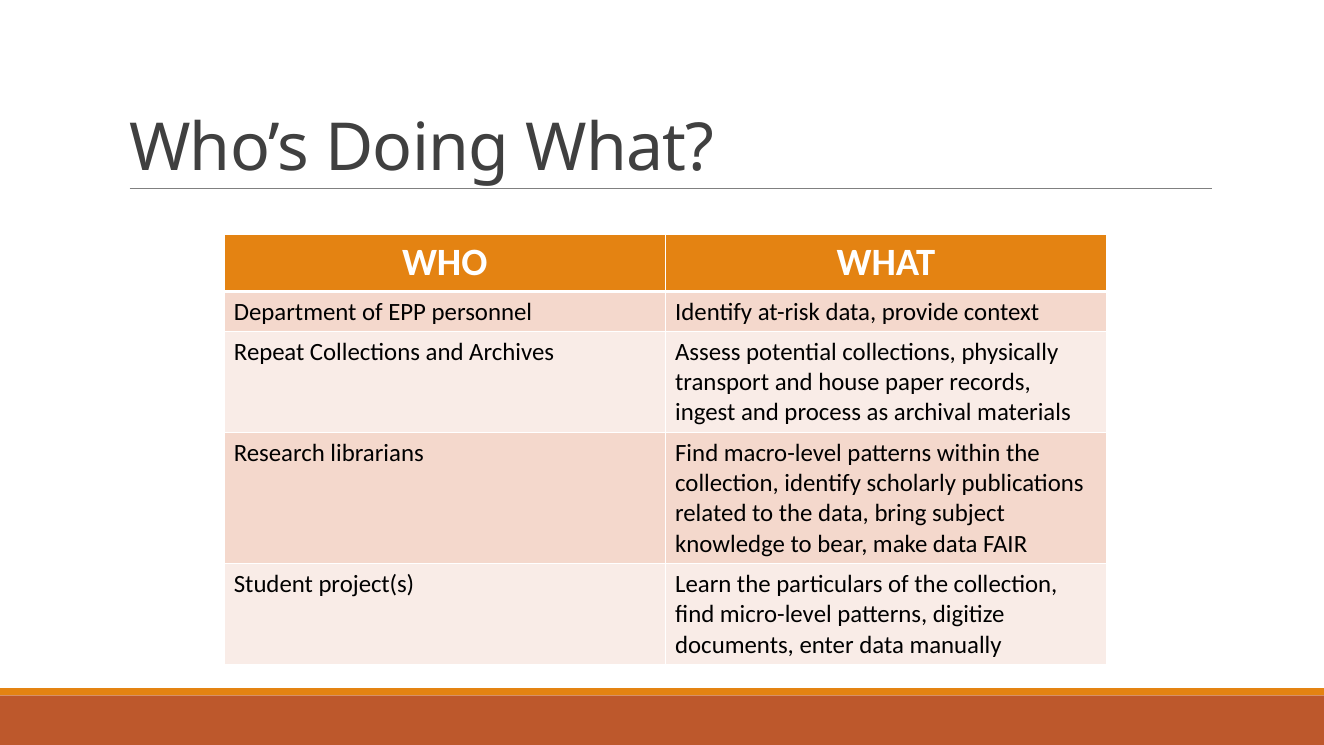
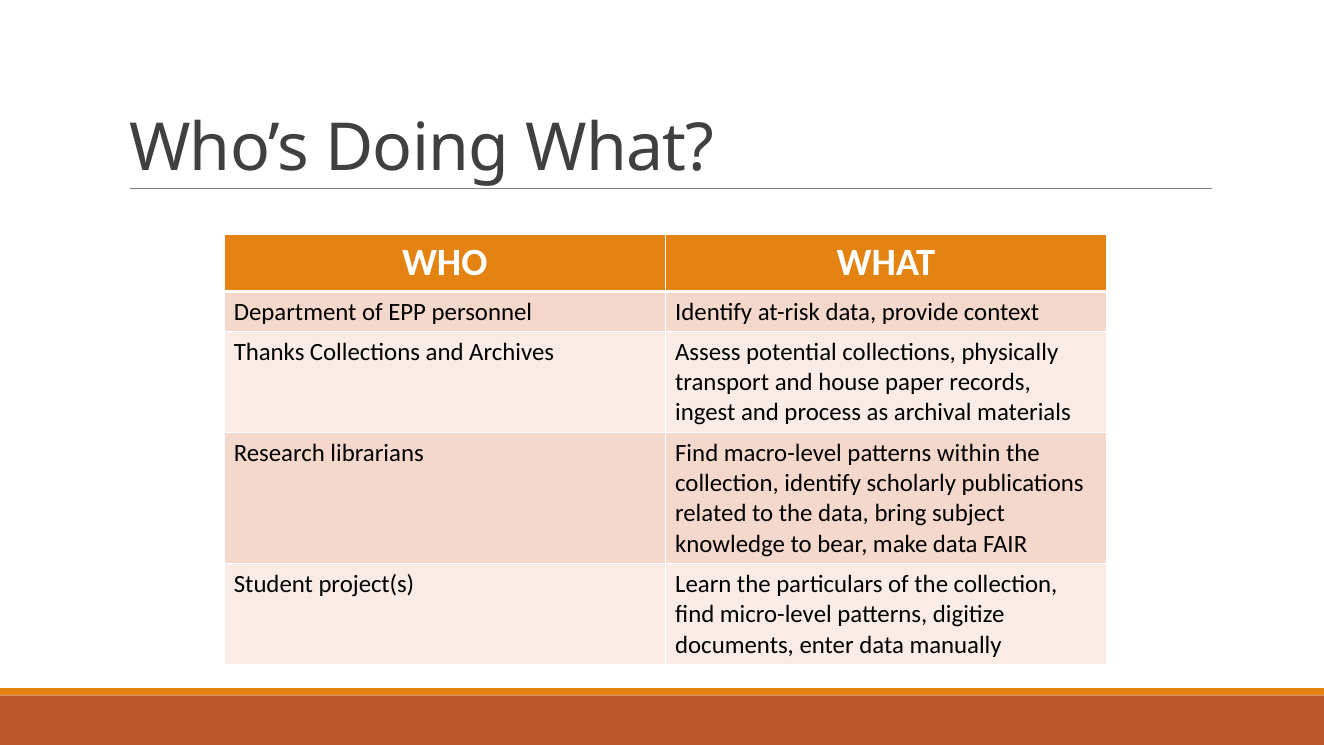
Repeat: Repeat -> Thanks (269, 352)
